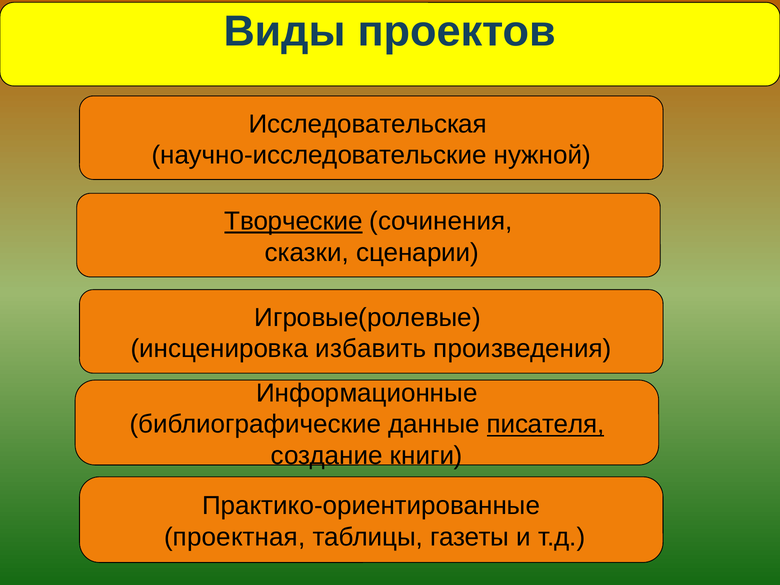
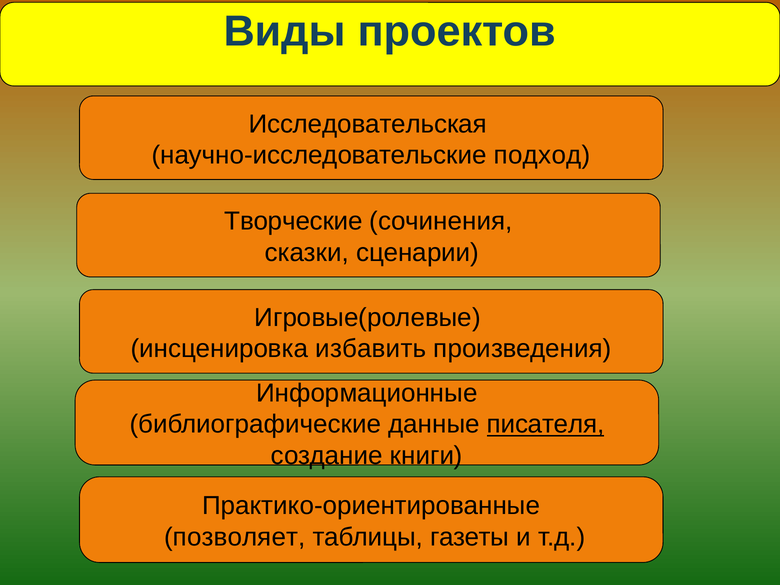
нужной: нужной -> подход (542, 155)
Творческие underline: present -> none (293, 221)
проектная: проектная -> позволяет (235, 537)
